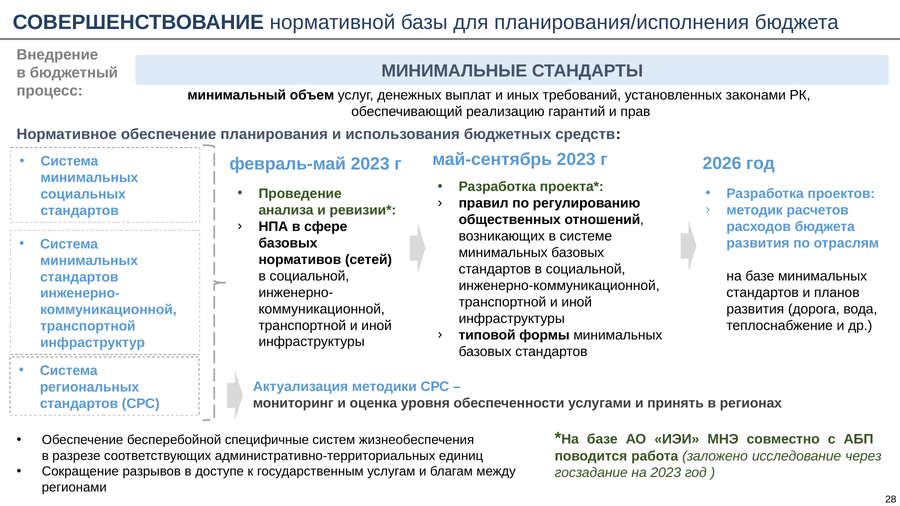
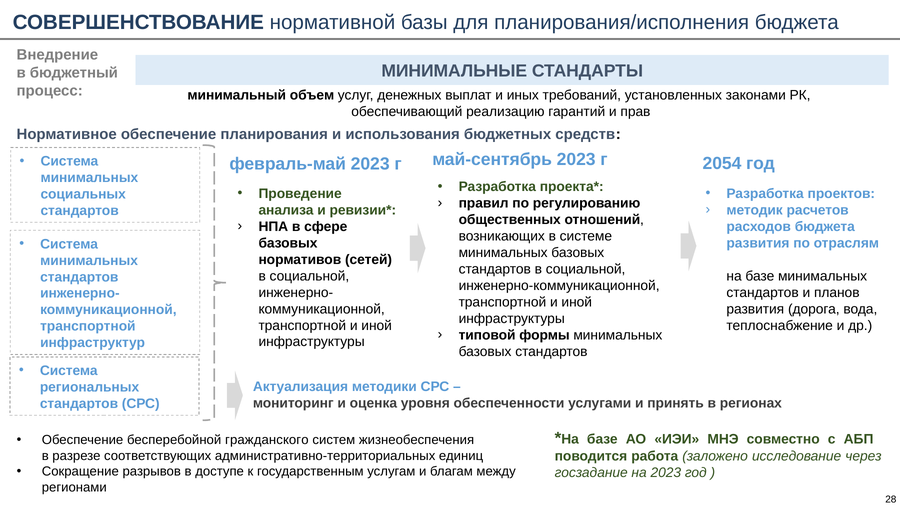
2026: 2026 -> 2054 (722, 164)
специфичные: специфичные -> гражданского (267, 440)
